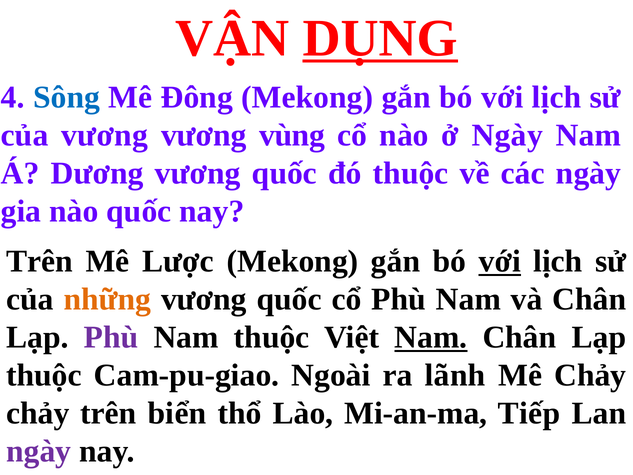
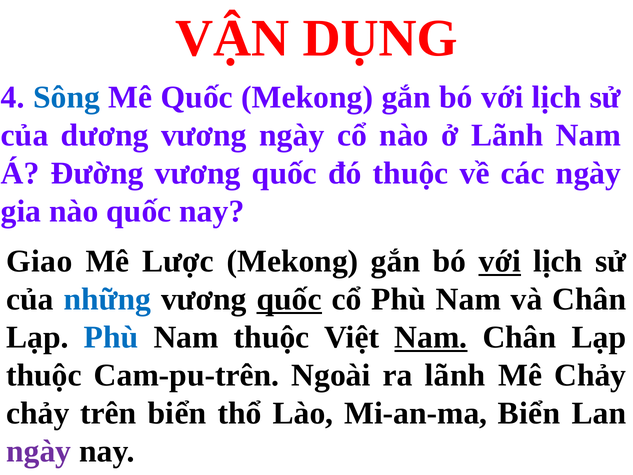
DỤNG underline: present -> none (380, 38)
Mê Đông: Đông -> Quốc (197, 97)
của vương: vương -> dương (105, 135)
vương vùng: vùng -> ngày (292, 135)
ở Ngày: Ngày -> Lãnh (507, 135)
Dương: Dương -> Đường (97, 173)
Trên: Trên -> Giao (39, 261)
những colour: orange -> blue (107, 299)
quốc underline: none -> present (289, 299)
Phù colour: purple -> blue (111, 337)
Cam-pu-giao: Cam-pu-giao -> Cam-pu-trên (187, 375)
Mi-an-ma Tiếp: Tiếp -> Biển (529, 413)
